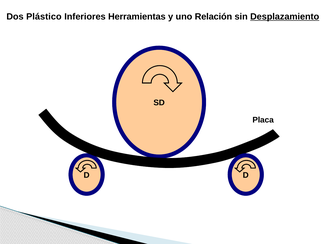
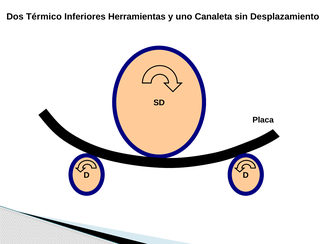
Plástico: Plástico -> Térmico (44, 17)
Relación: Relación -> Canaleta (213, 17)
Desplazamiento underline: present -> none (285, 17)
